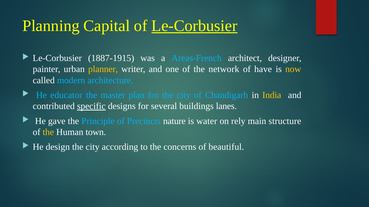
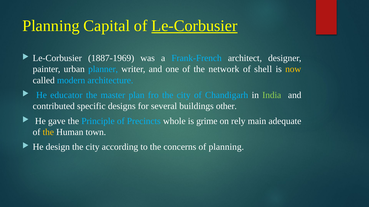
1887-1915: 1887-1915 -> 1887-1969 (111, 58)
Areas-French: Areas-French -> Frank-French (197, 58)
planner colour: yellow -> light blue (103, 69)
have: have -> shell (263, 69)
India colour: yellow -> light green (272, 95)
specific underline: present -> none (91, 106)
lanes: lanes -> other (226, 106)
nature: nature -> whole (174, 121)
water: water -> grime (207, 121)
structure: structure -> adequate (285, 121)
of beautiful: beautiful -> planning (226, 147)
